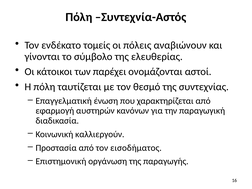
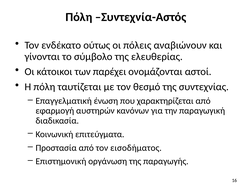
τομείς: τομείς -> ούτως (97, 45)
καλλιεργούν: καλλιεργούν -> επιτεύγματα (100, 134)
